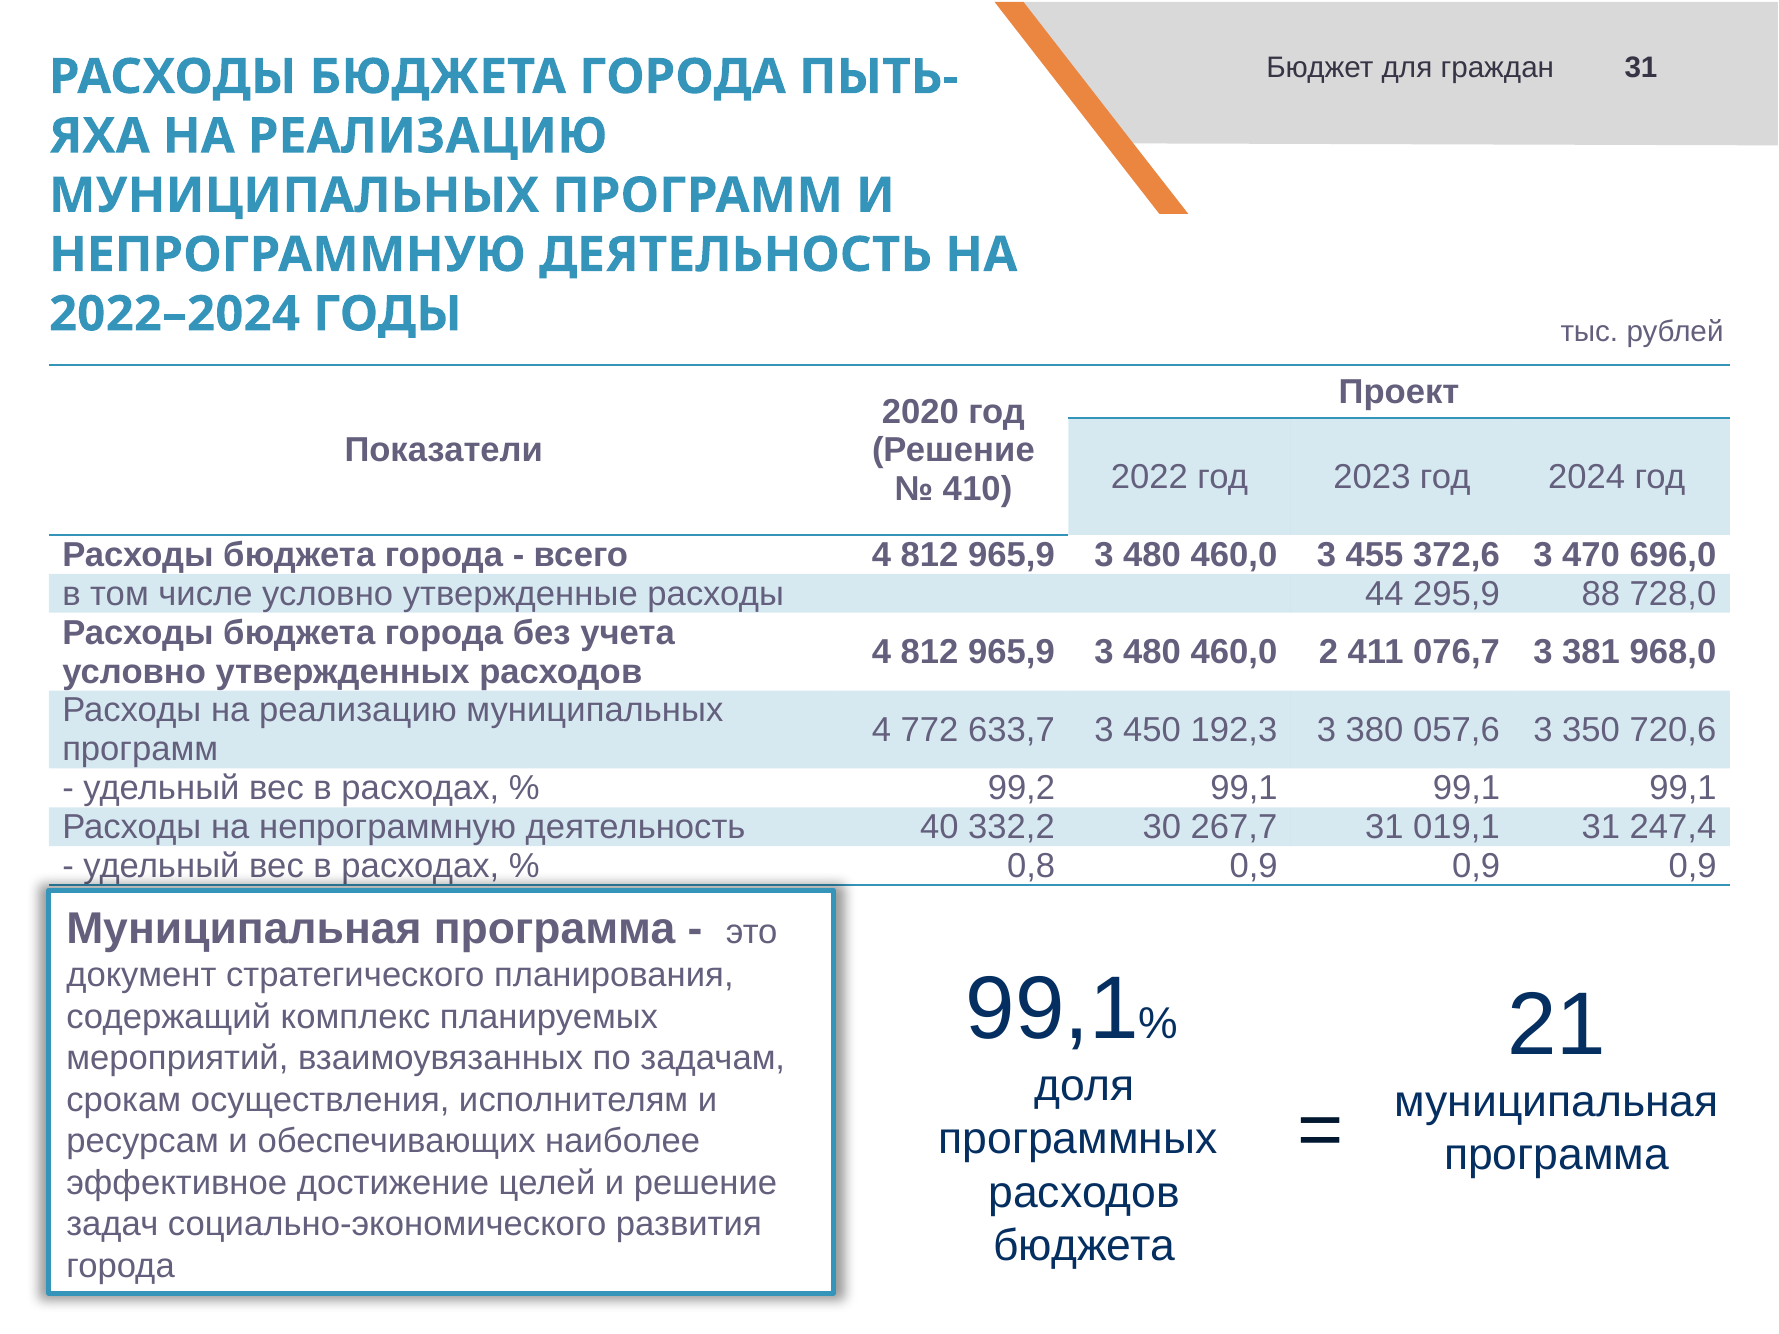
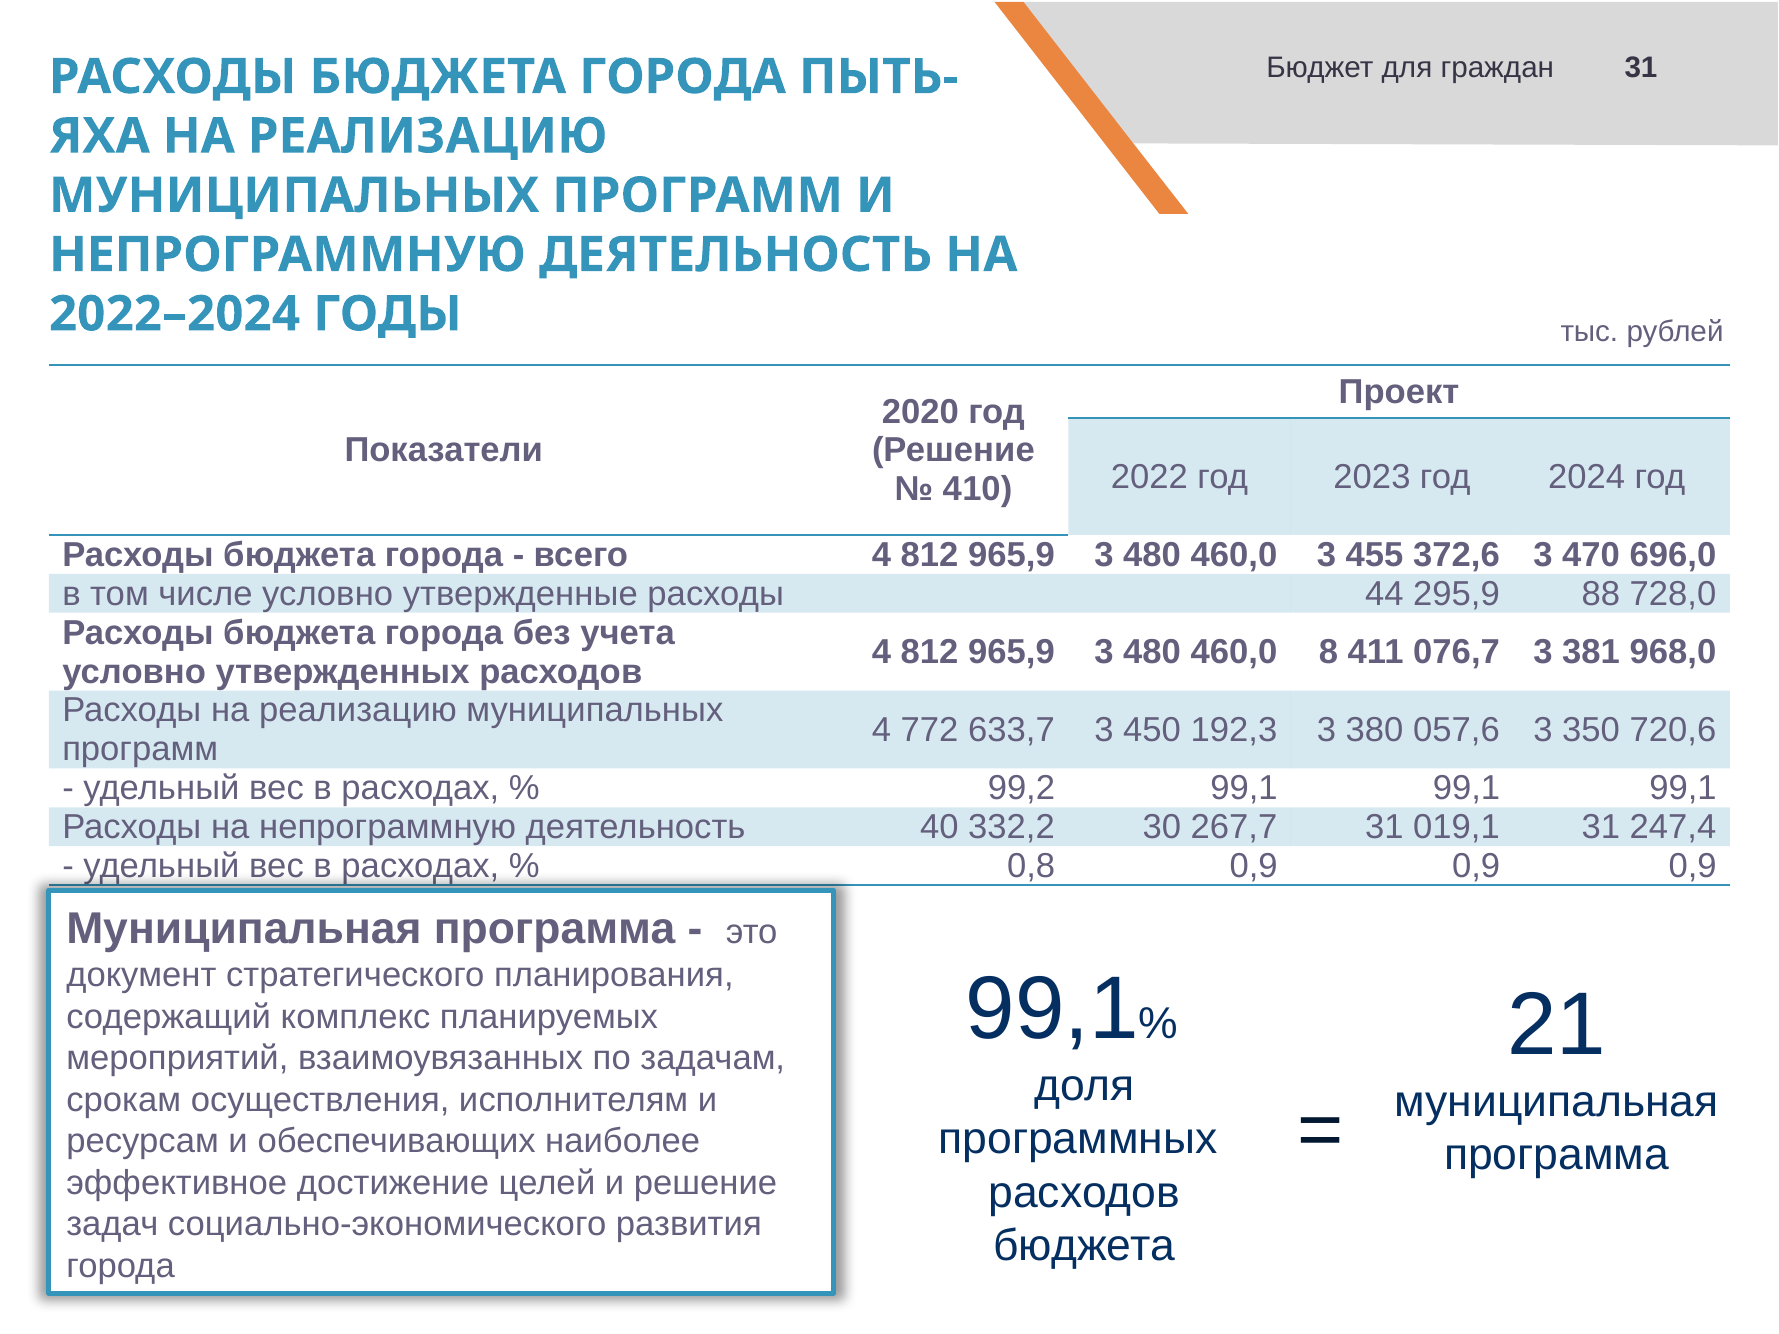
2: 2 -> 8 (1329, 652)
